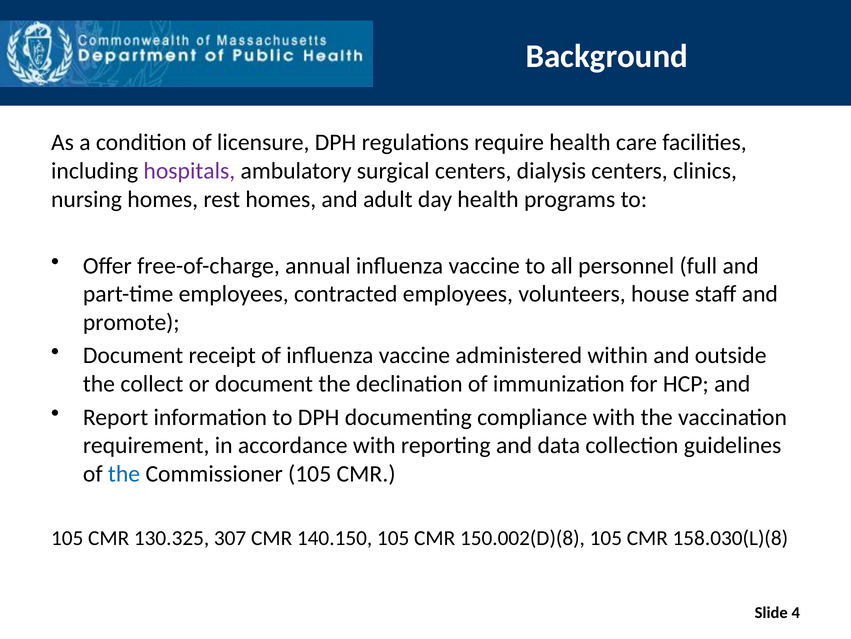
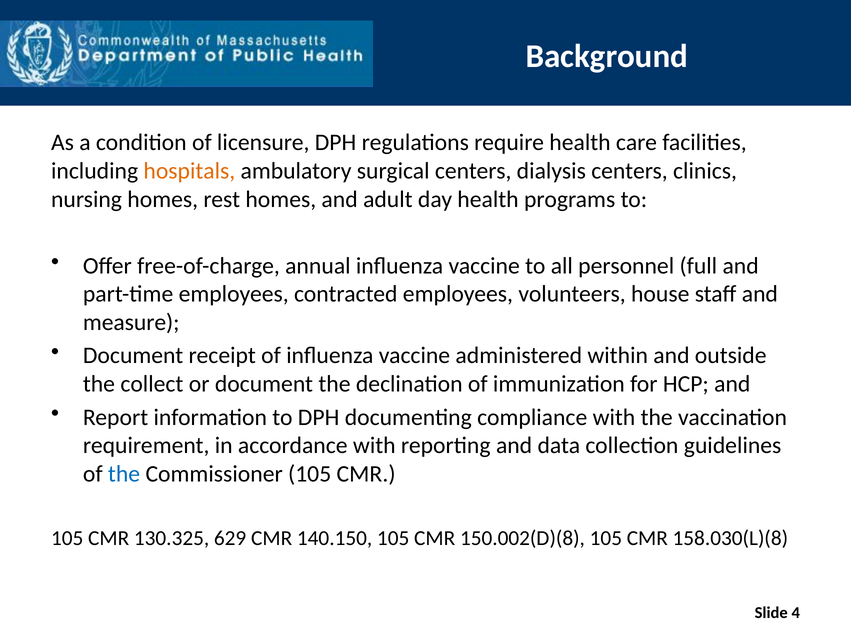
hospitals colour: purple -> orange (189, 171)
promote: promote -> measure (131, 322)
307: 307 -> 629 (230, 538)
